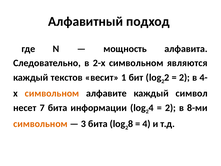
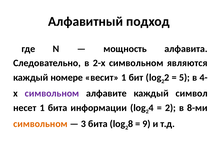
текстов: текстов -> номере (67, 77)
2: 2 -> 5 (184, 77)
символьном colour: orange -> purple (52, 93)
несет 7: 7 -> 1 (42, 108)
4: 4 -> 9 (146, 124)
